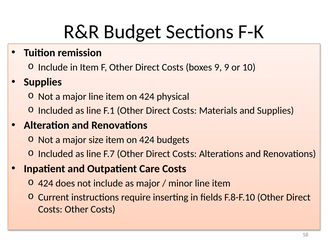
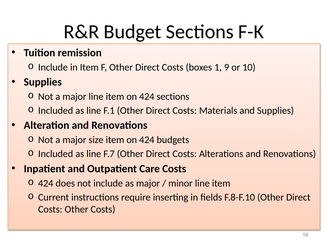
boxes 9: 9 -> 1 (218, 67)
424 physical: physical -> sections (173, 97)
